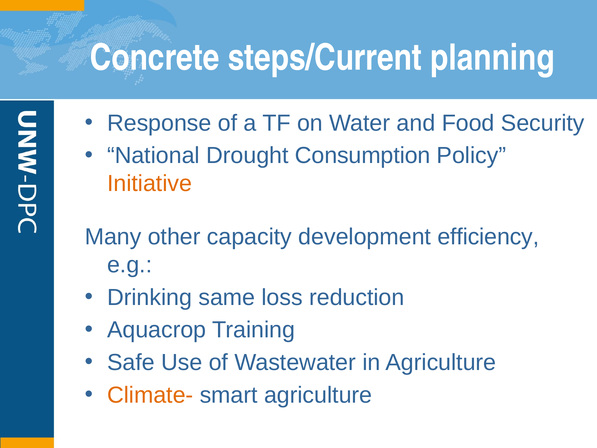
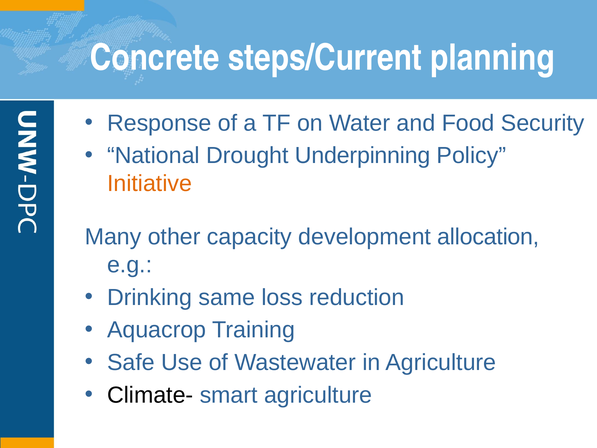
Consumption: Consumption -> Underpinning (363, 156)
efficiency: efficiency -> allocation (488, 237)
Climate- colour: orange -> black (150, 395)
